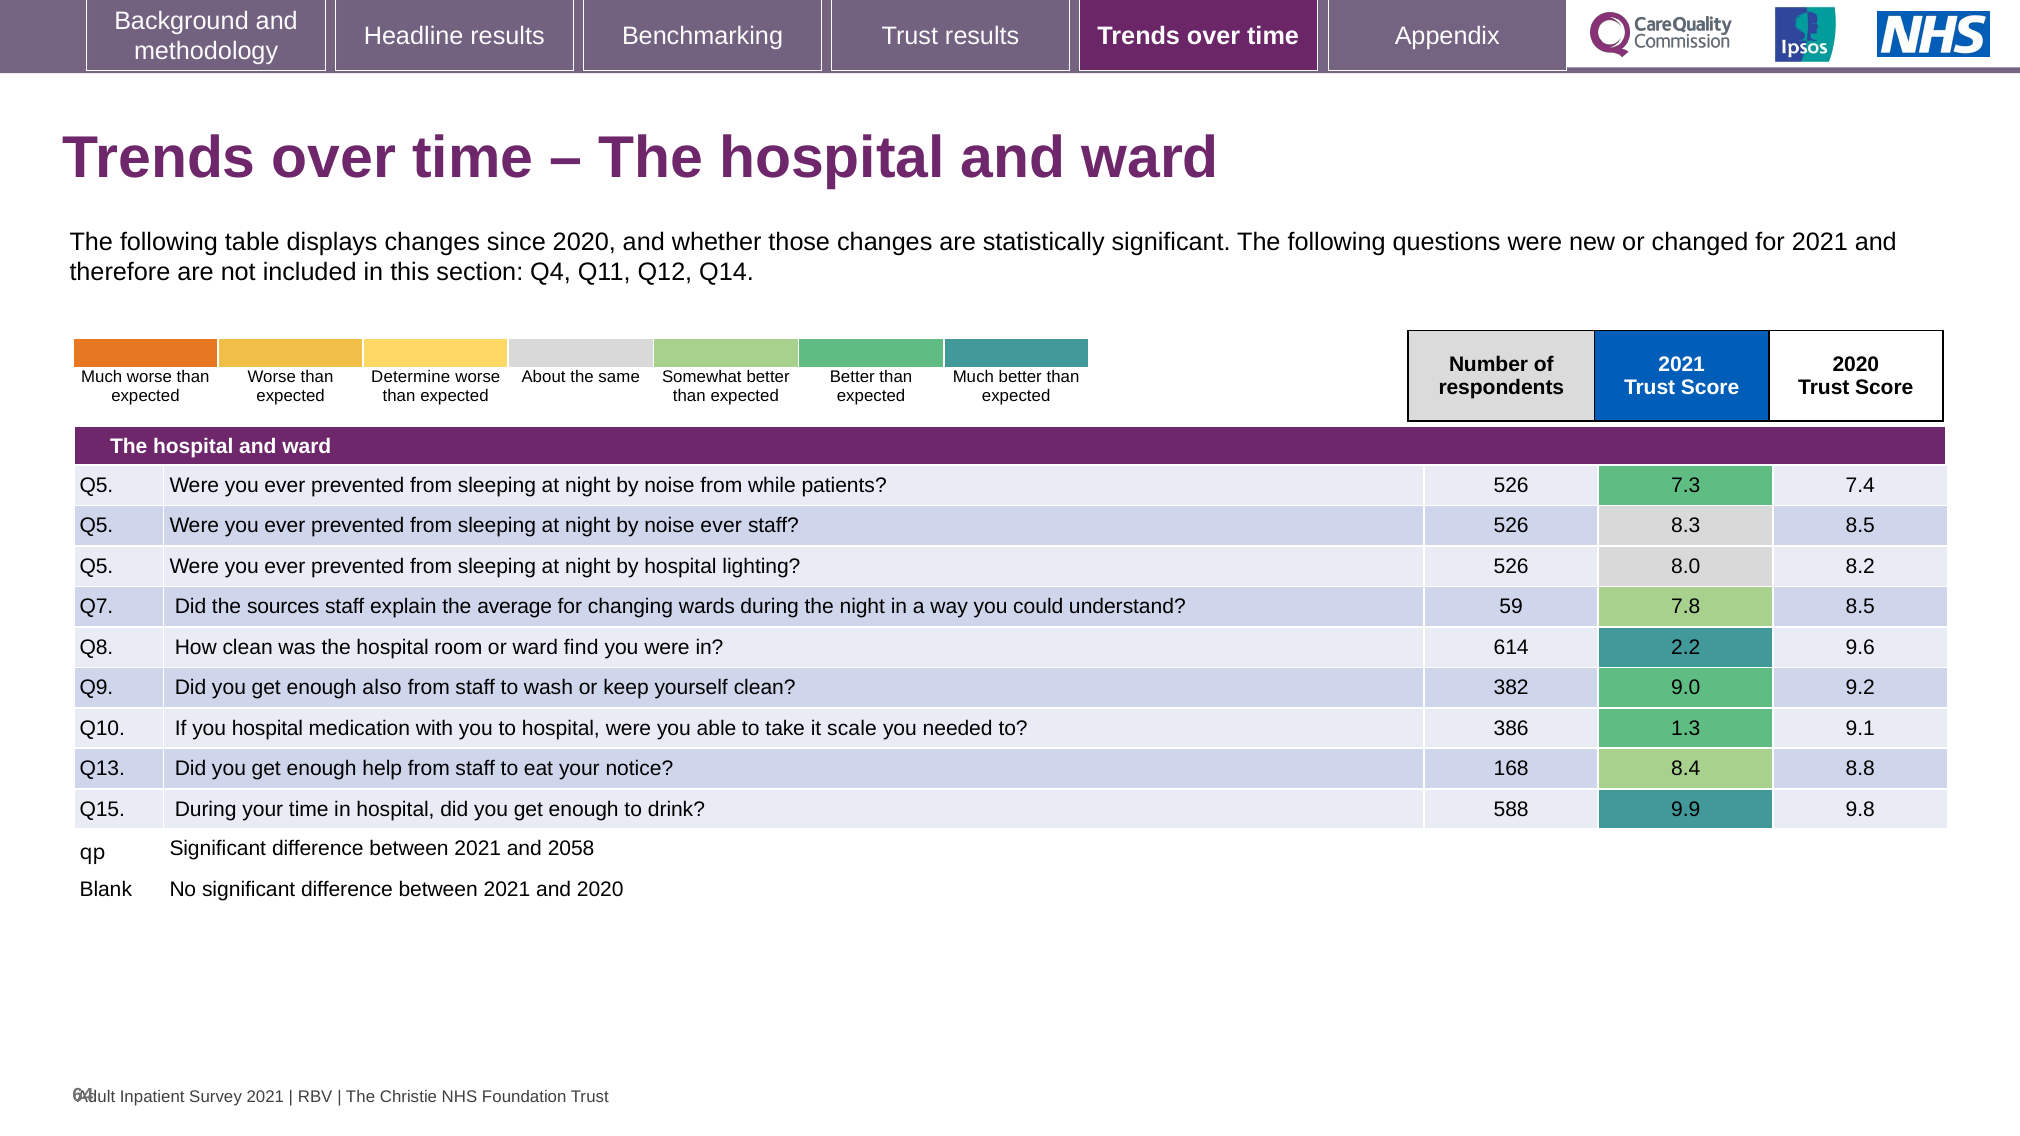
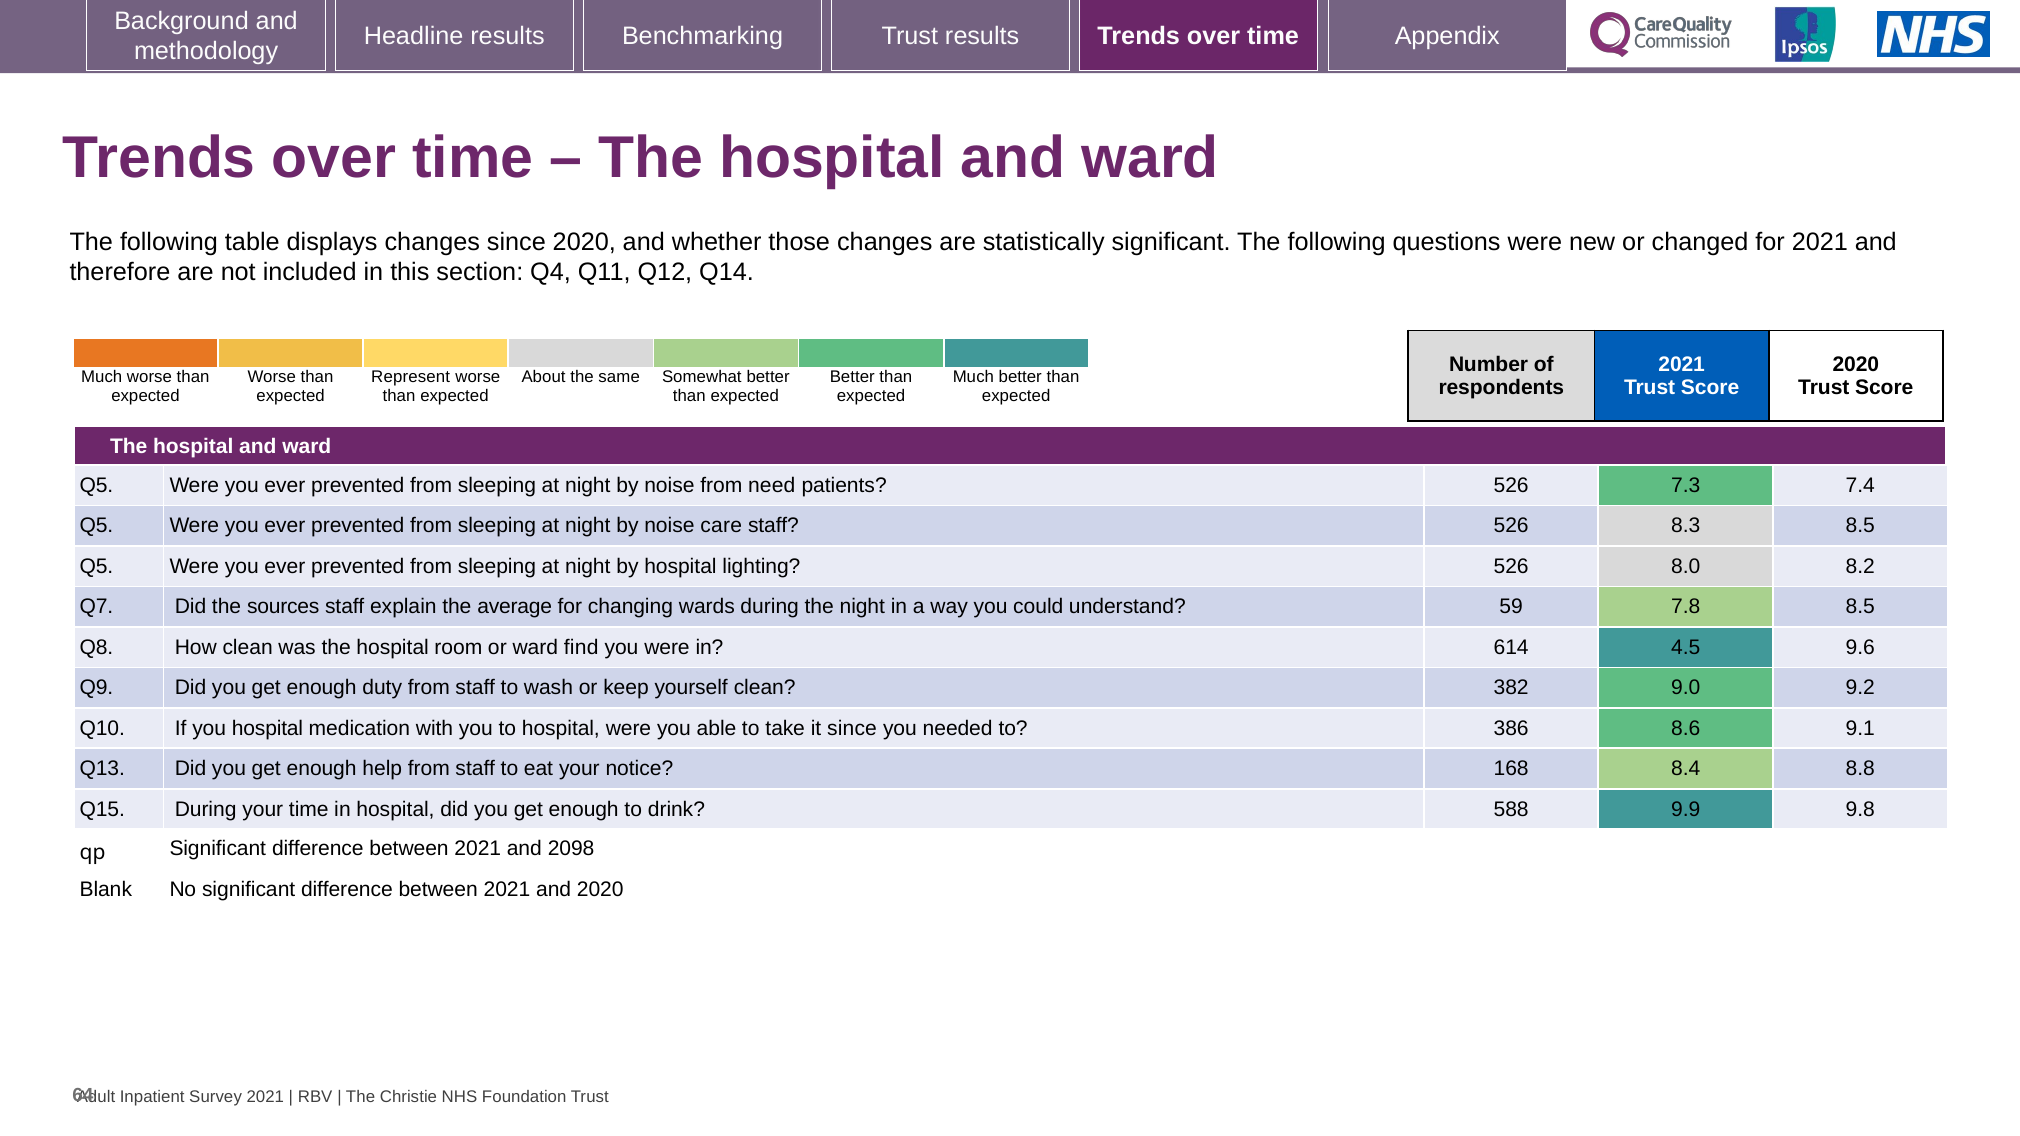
Determine: Determine -> Represent (411, 377)
while: while -> need (772, 486)
noise ever: ever -> care (721, 526)
2.2: 2.2 -> 4.5 (1686, 648)
also: also -> duty (382, 688)
it scale: scale -> since (852, 729)
1.3: 1.3 -> 8.6 (1686, 729)
2058: 2058 -> 2098 (571, 849)
